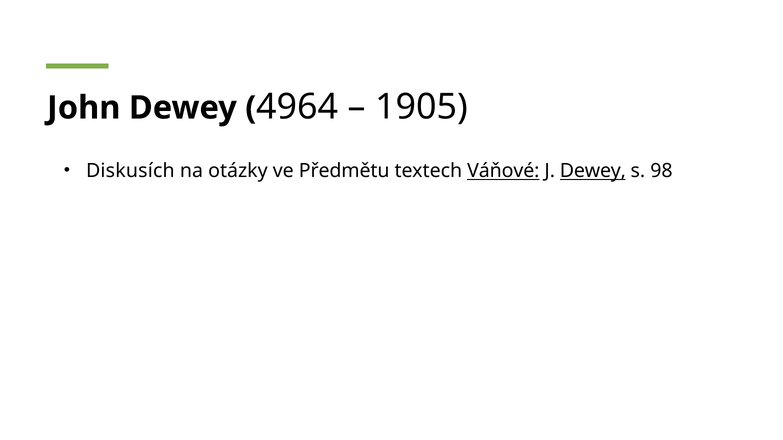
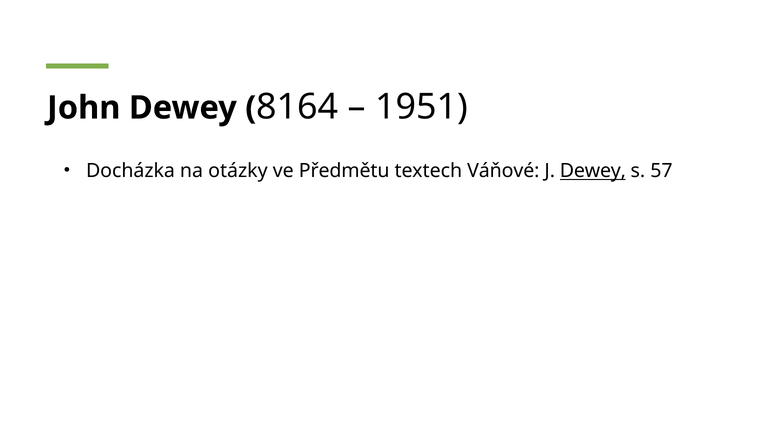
4964: 4964 -> 8164 (297, 107)
1905: 1905 -> 1951 (421, 107)
Diskusích: Diskusích -> Docházka (130, 171)
Váňové underline: present -> none (503, 171)
98: 98 -> 57 (661, 171)
